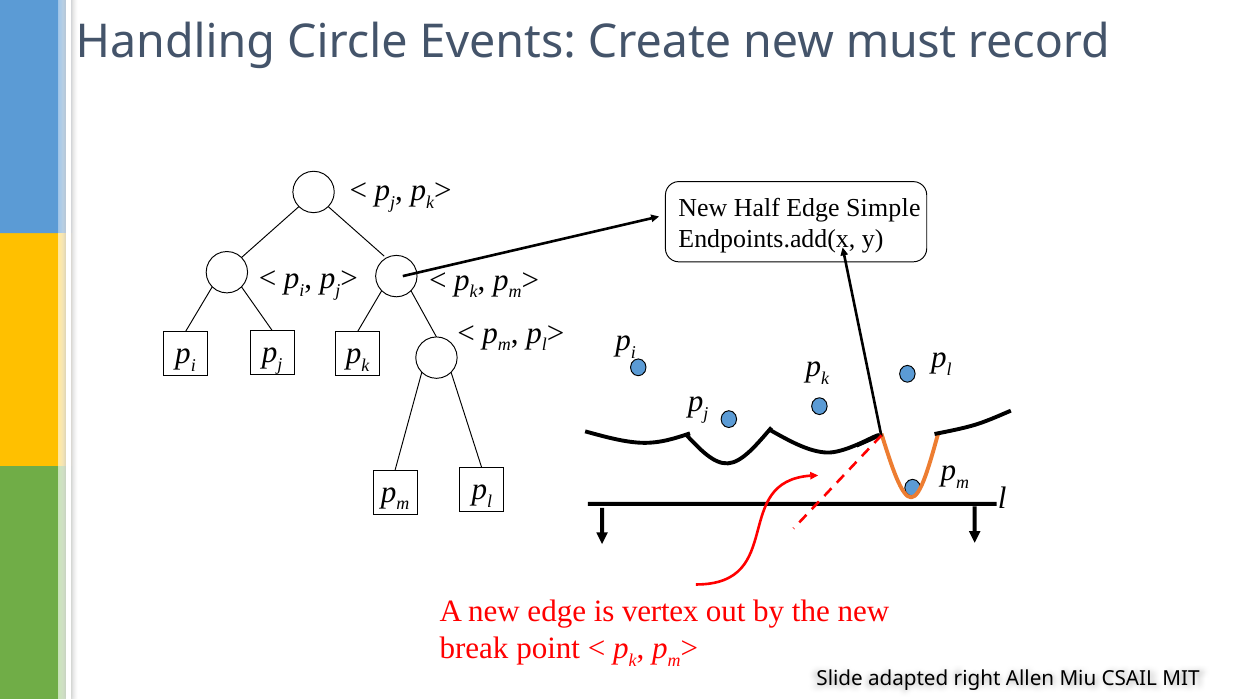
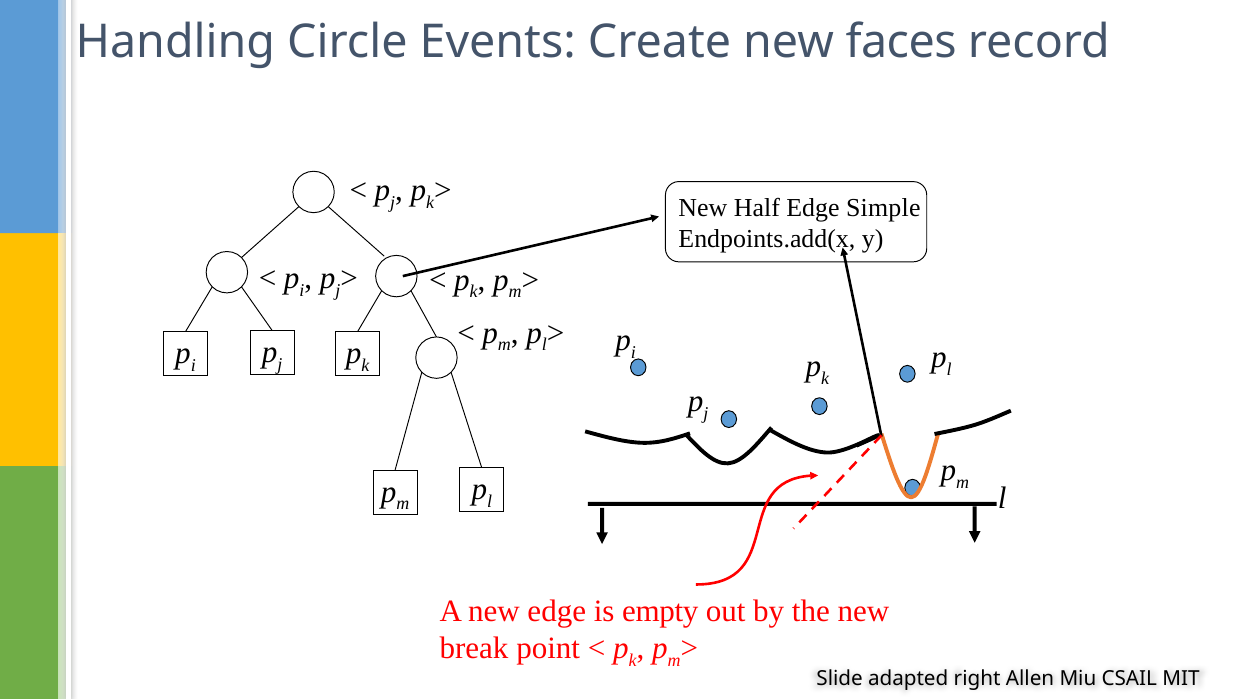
must: must -> faces (901, 42)
vertex: vertex -> empty (660, 611)
